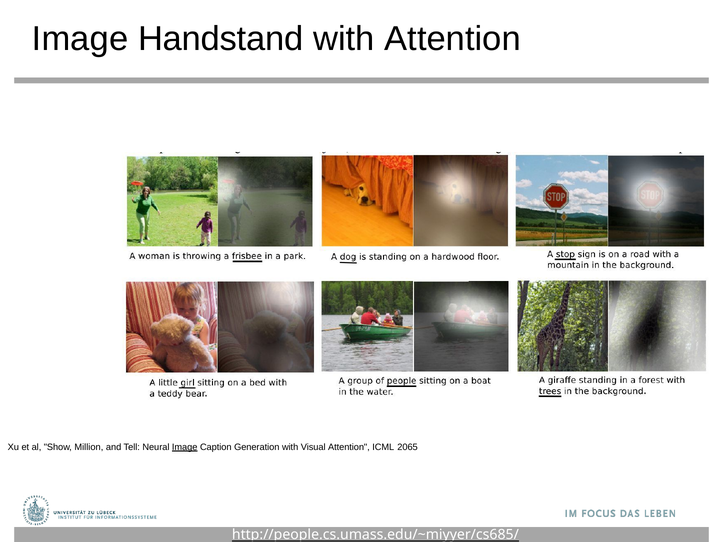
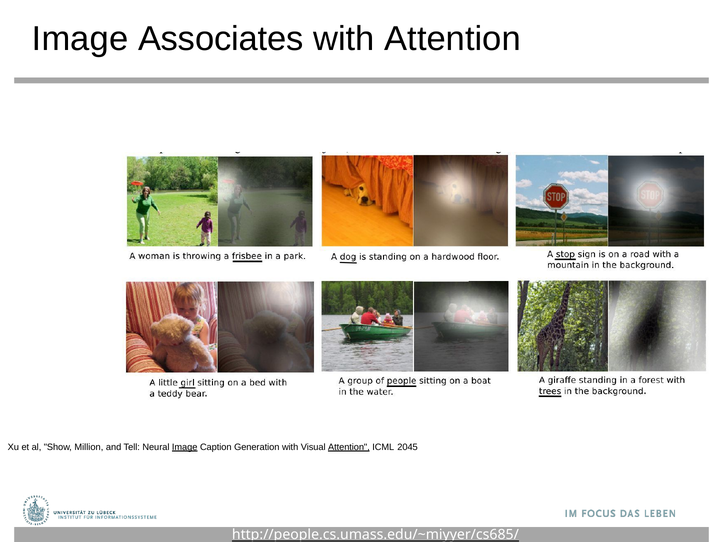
Handstand: Handstand -> Associates (221, 39)
Attention underline: none -> present (349, 447)
2065: 2065 -> 2045 (408, 447)
